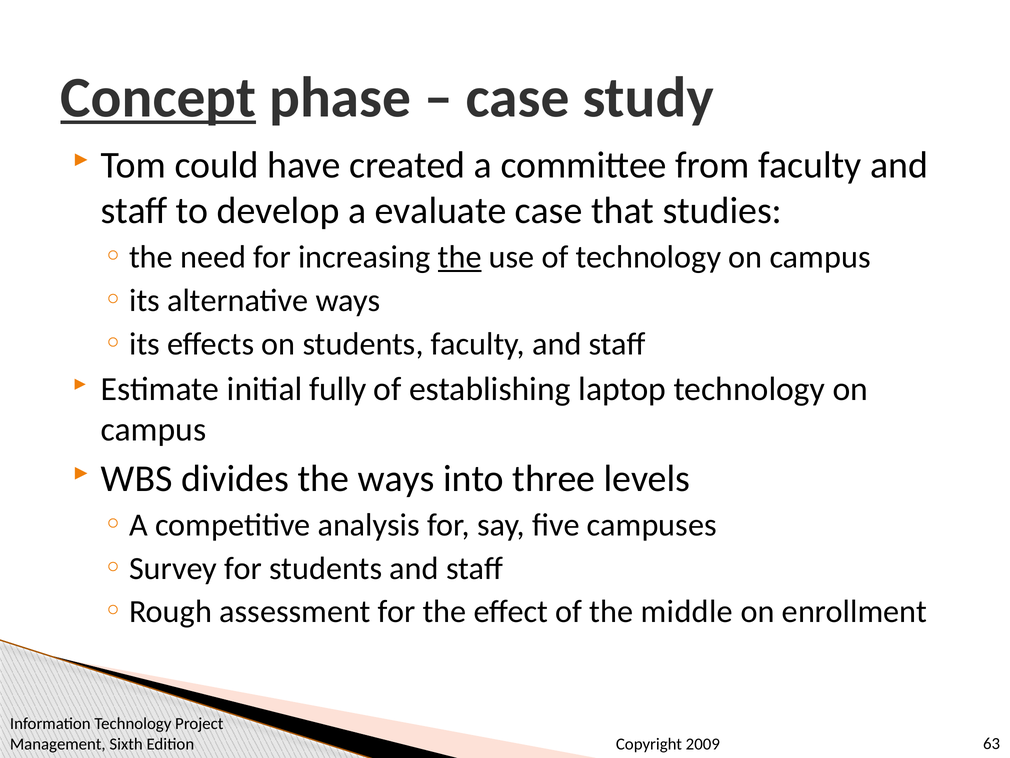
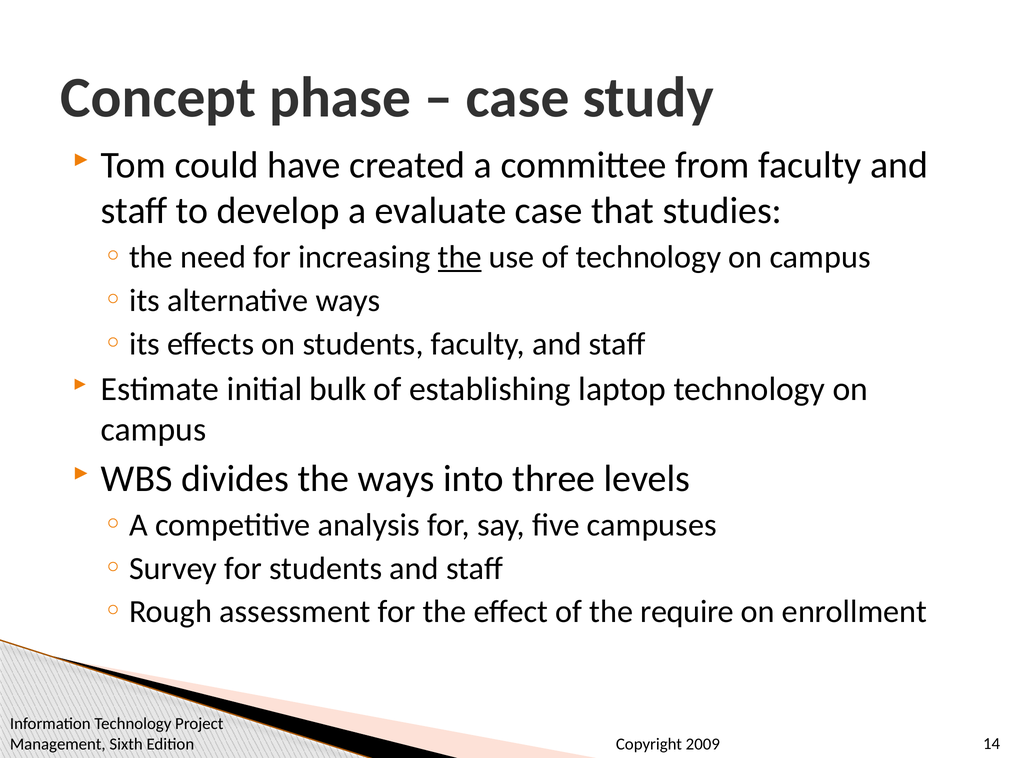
Concept underline: present -> none (158, 97)
fully: fully -> bulk (338, 389)
middle: middle -> require (687, 611)
63: 63 -> 14 (992, 743)
